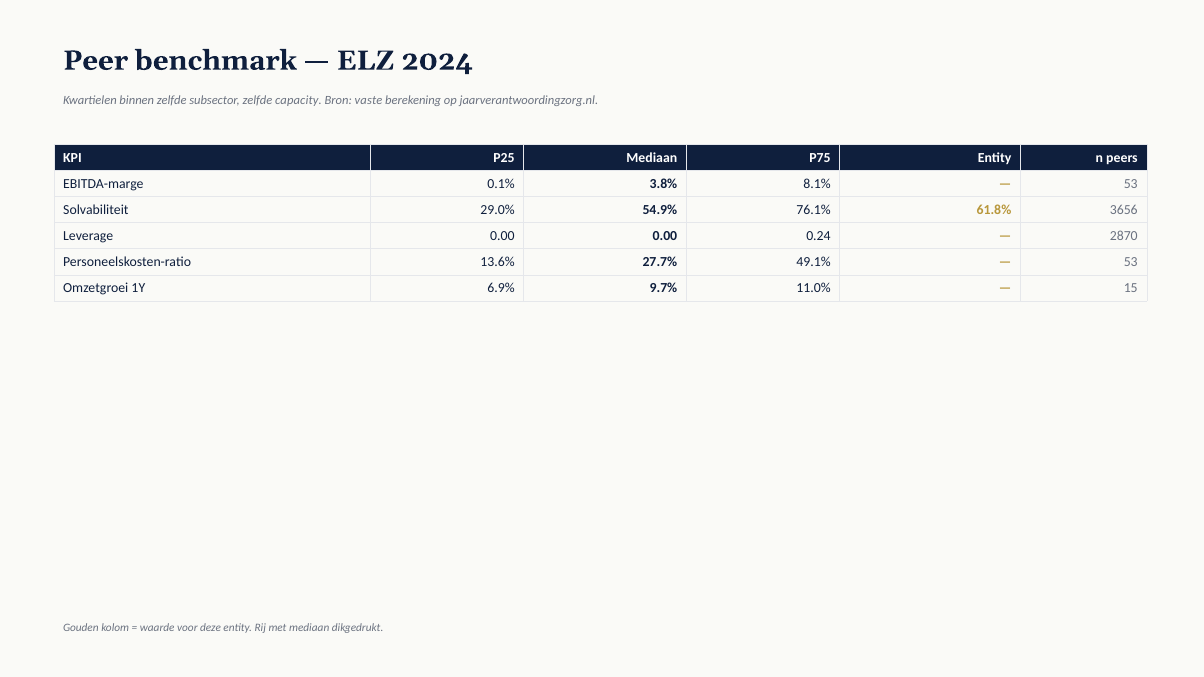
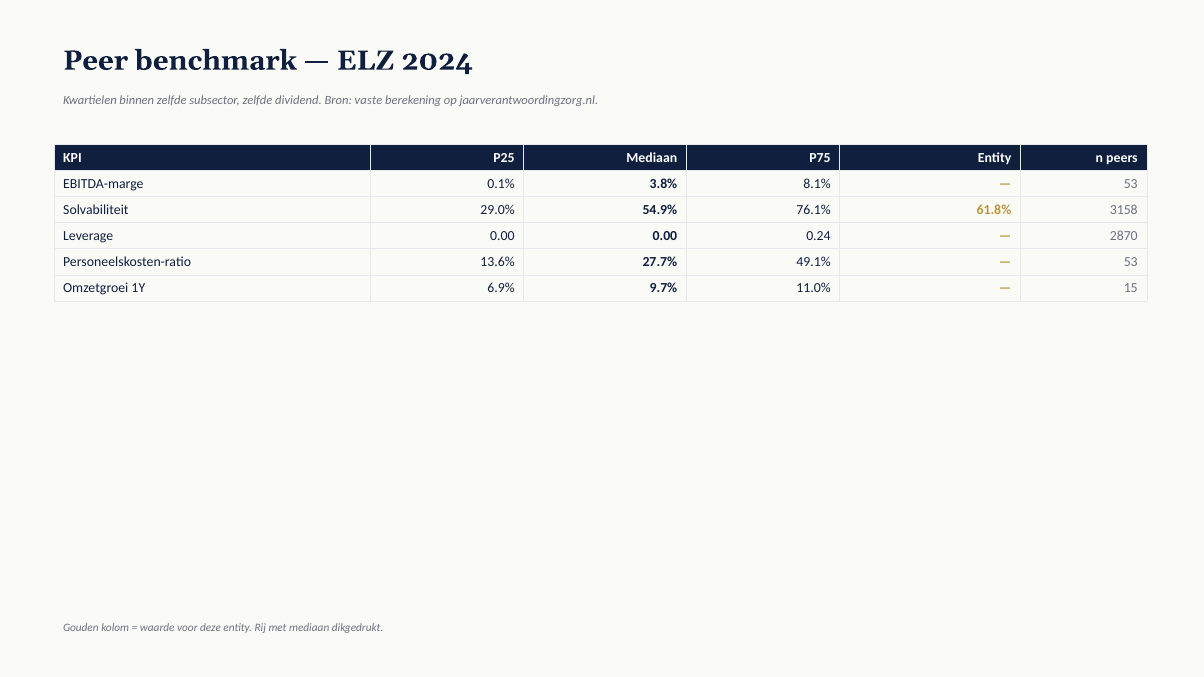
capacity: capacity -> dividend (298, 100)
3656: 3656 -> 3158 (1124, 210)
